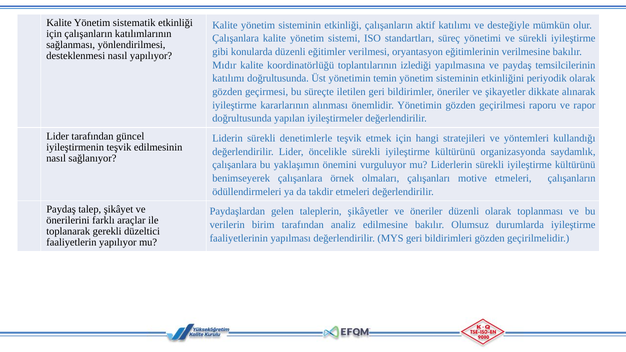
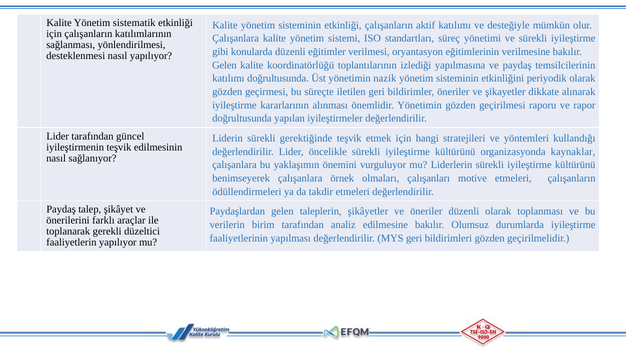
Mıdır: Mıdır -> Gelen (224, 65)
temin: temin -> nazik (385, 79)
denetimlerle: denetimlerle -> gerektiğinde (306, 138)
saydamlık: saydamlık -> kaynaklar (573, 152)
